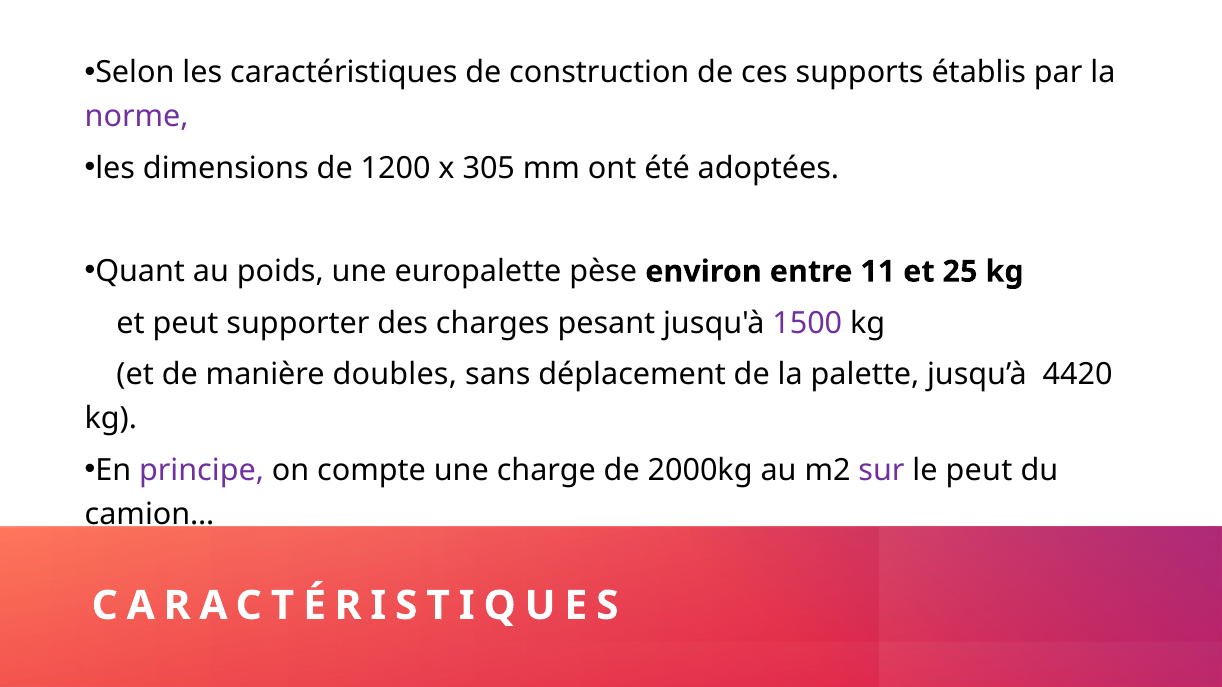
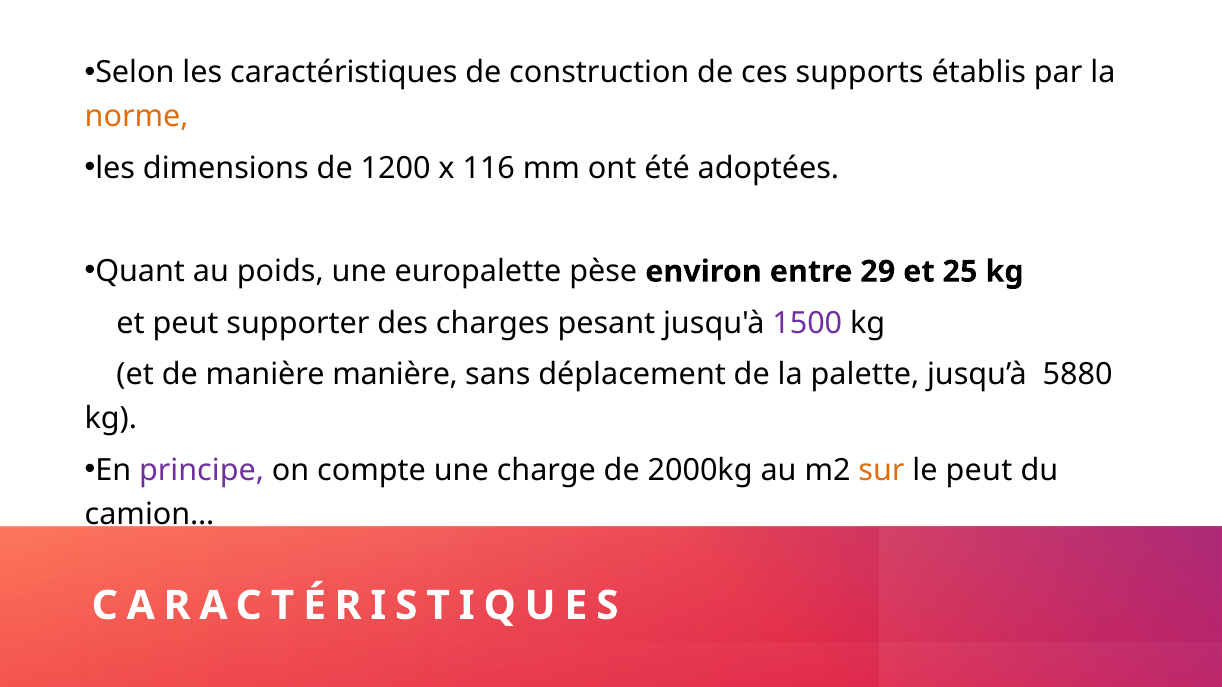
norme colour: purple -> orange (137, 117)
305: 305 -> 116 (489, 168)
11: 11 -> 29 (878, 272)
manière doubles: doubles -> manière (395, 375)
4420: 4420 -> 5880 (1078, 375)
sur colour: purple -> orange (881, 471)
